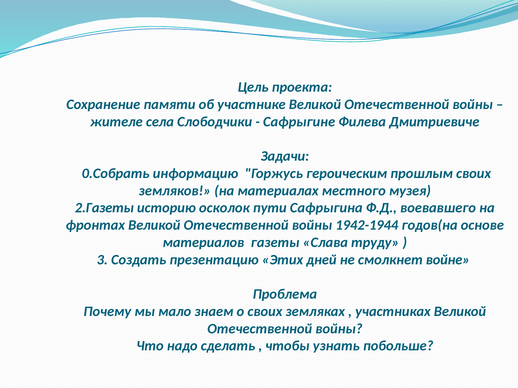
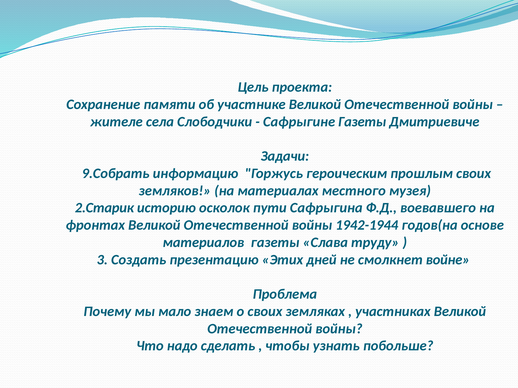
Сафрыгине Филева: Филева -> Газеты (362, 122)
0.Собрать: 0.Собрать -> 9.Собрать (116, 174)
2.Газеты: 2.Газеты -> 2.Старик (104, 208)
